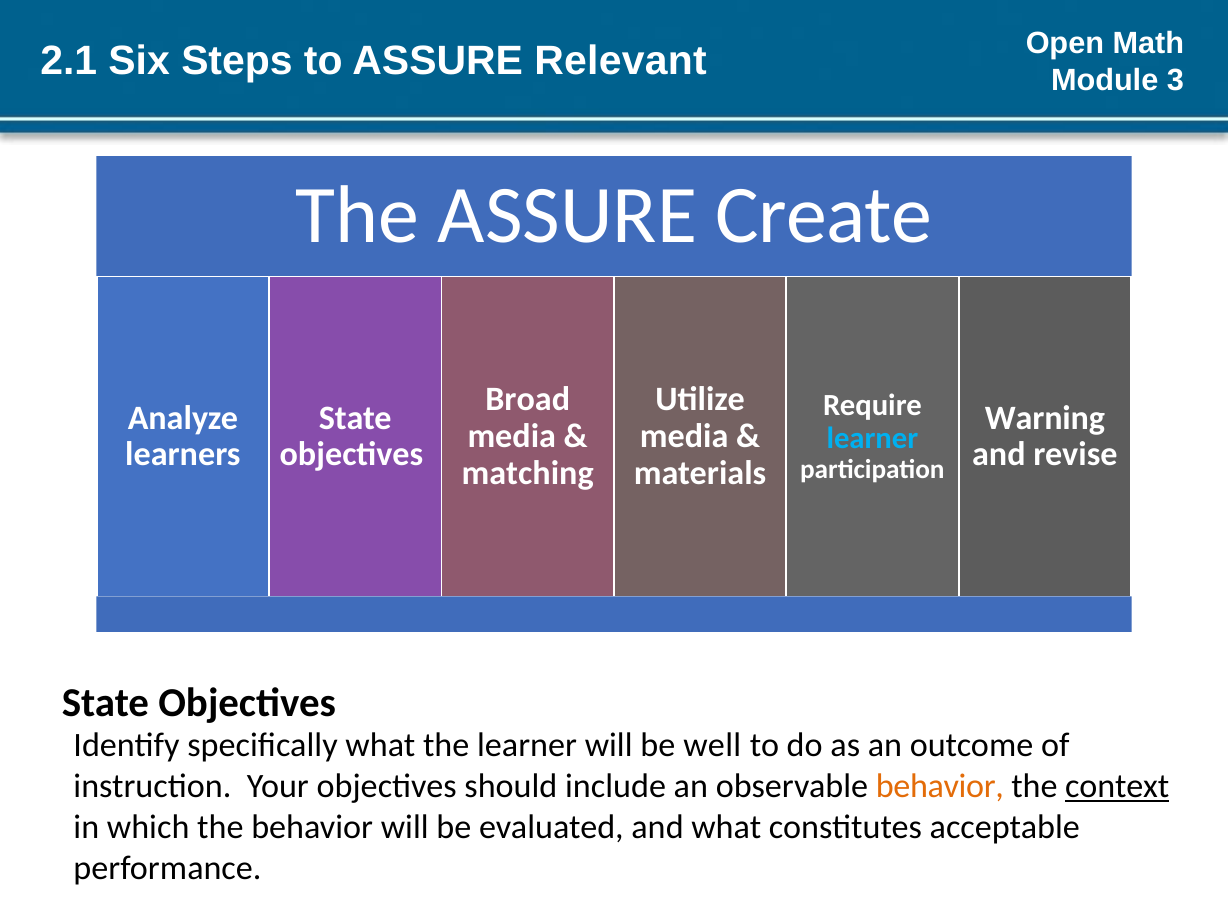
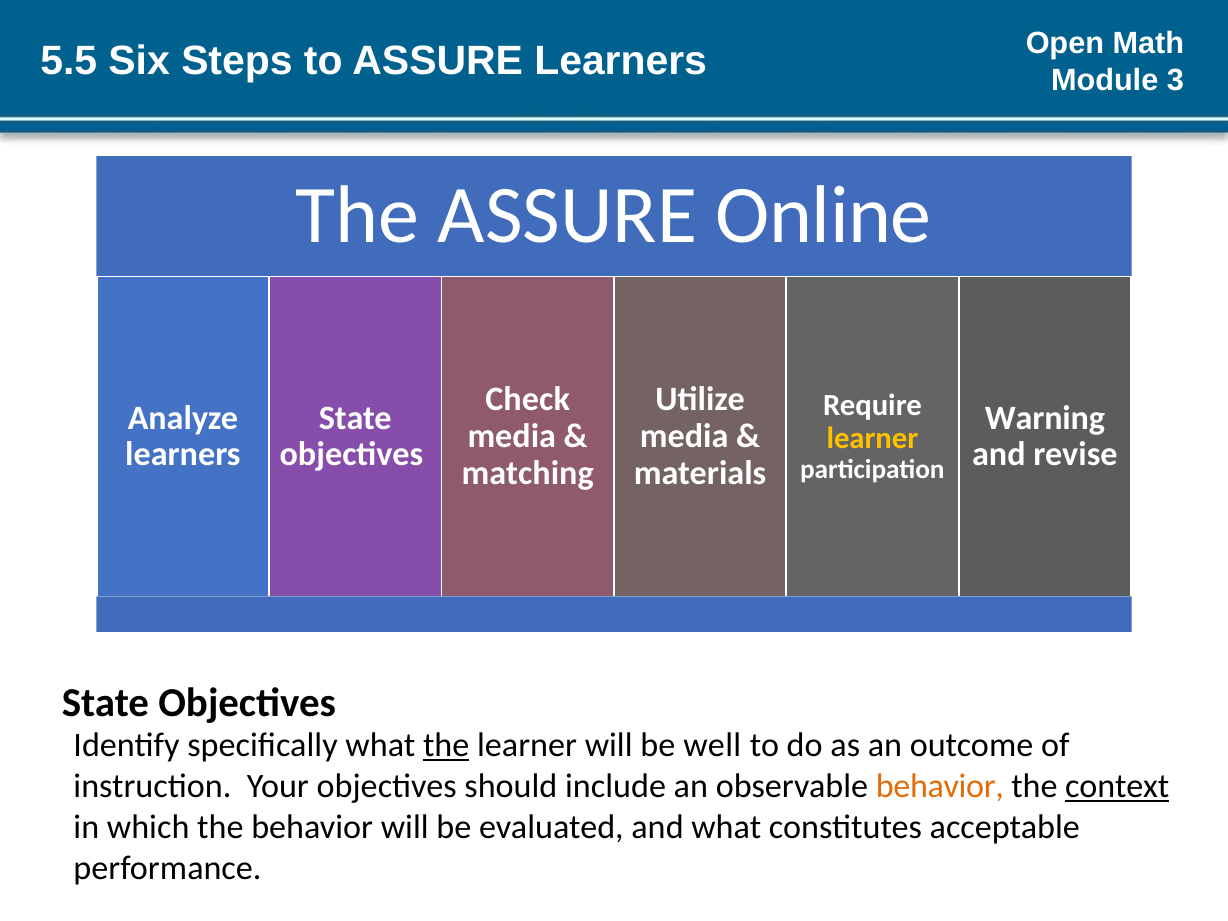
2.1: 2.1 -> 5.5 (69, 61)
ASSURE Relevant: Relevant -> Learners (621, 61)
Create: Create -> Online (824, 216)
Broad: Broad -> Check (528, 399)
learner colour: light blue -> yellow (872, 438)
the underline: none -> present (446, 746)
